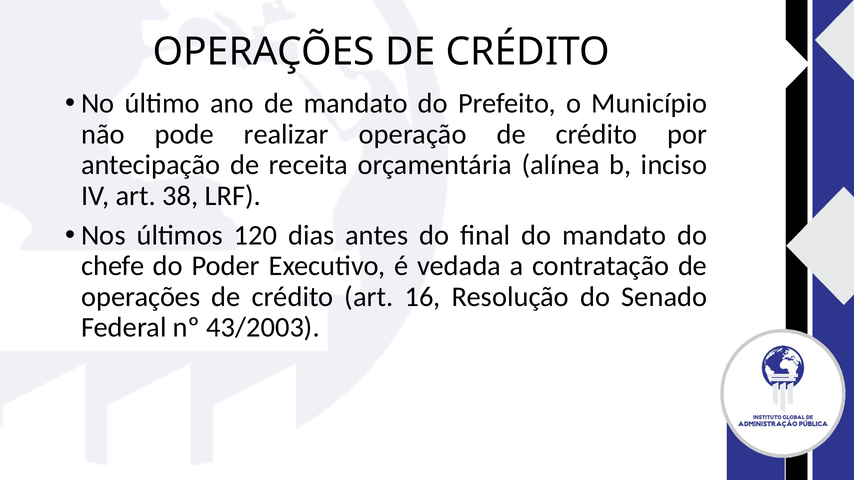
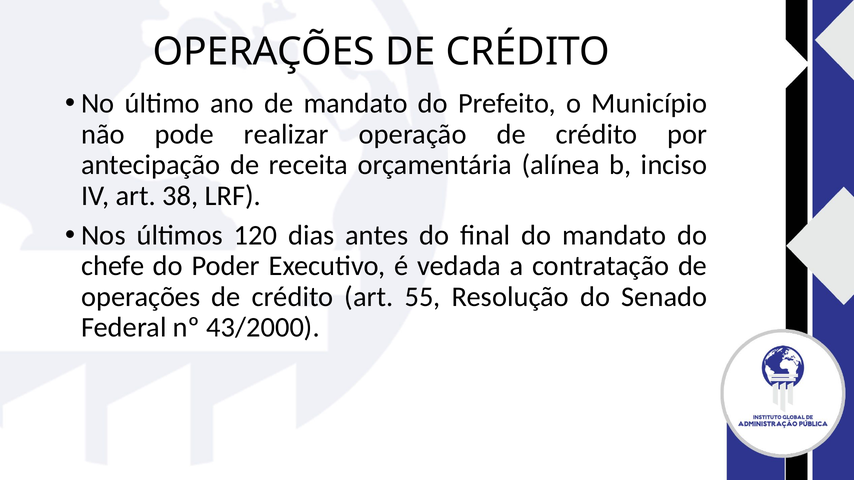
16: 16 -> 55 (423, 297)
43/2003: 43/2003 -> 43/2000 (263, 328)
